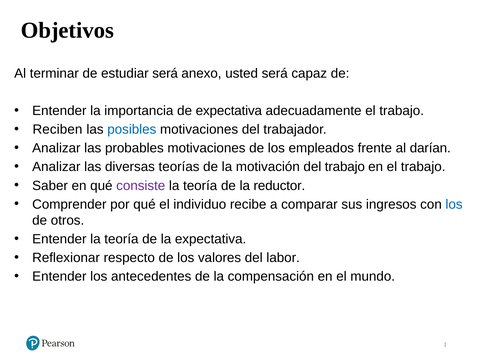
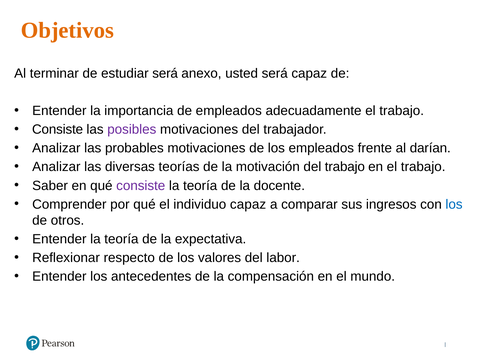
Objetivos colour: black -> orange (67, 30)
de expectativa: expectativa -> empleados (229, 111)
Reciben: Reciben -> Consiste (58, 129)
posibles colour: blue -> purple (132, 129)
reductor: reductor -> docente (279, 185)
individuo recibe: recibe -> capaz (248, 204)
